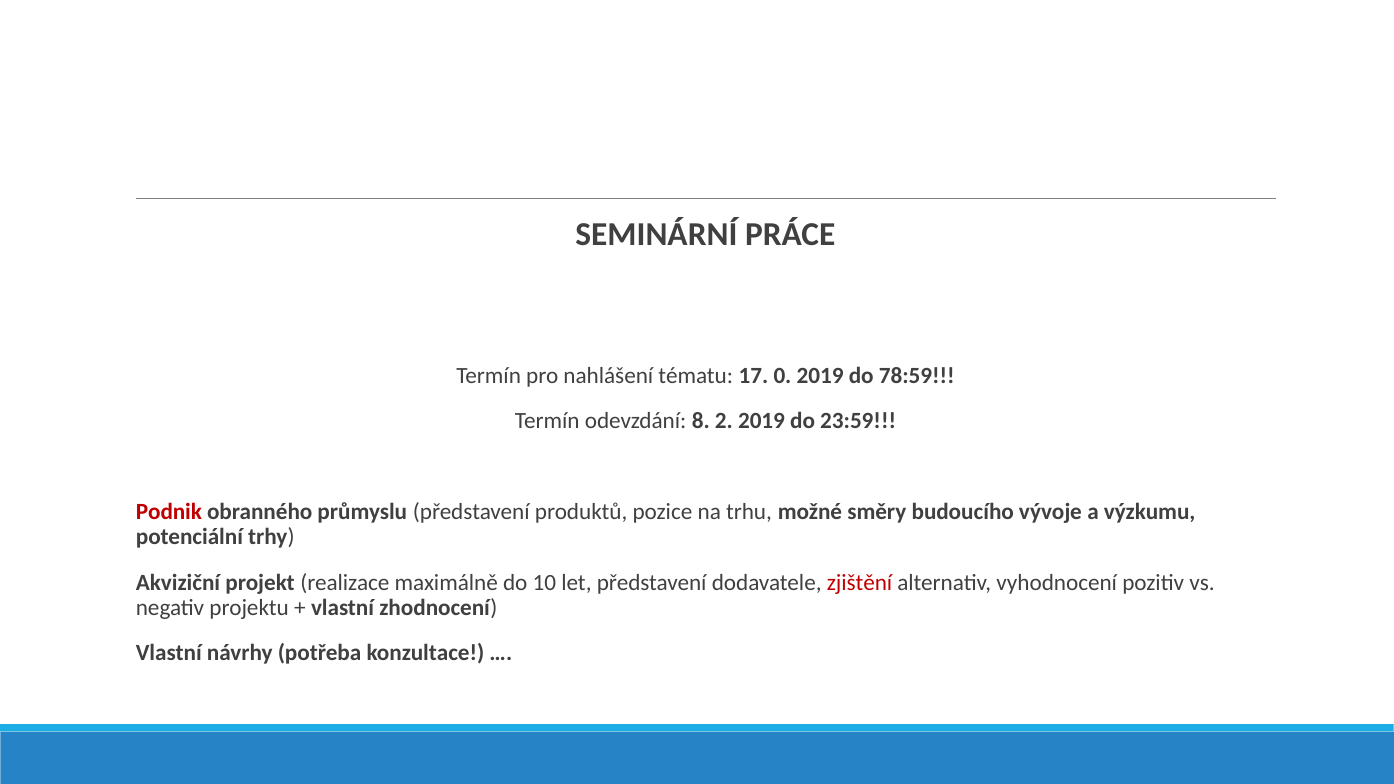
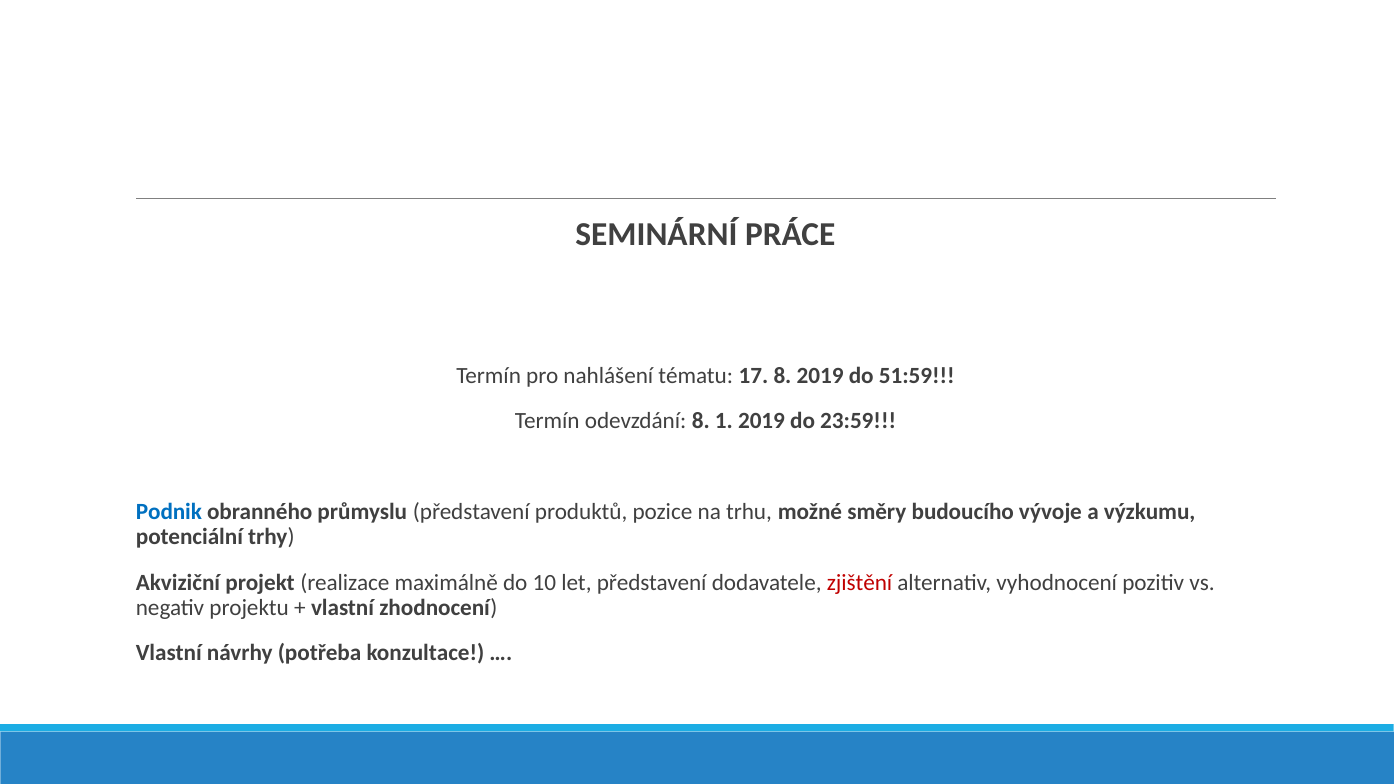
17 0: 0 -> 8 (782, 376)
78:59: 78:59 -> 51:59 (917, 376)
2: 2 -> 1 (724, 421)
Podnik colour: red -> blue (169, 512)
